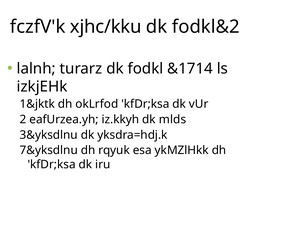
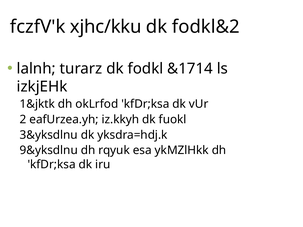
mlds: mlds -> fuokl (173, 120)
7&yksdlnu: 7&yksdlnu -> 9&yksdlnu (49, 150)
